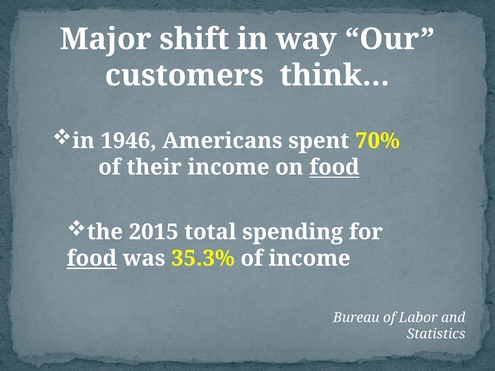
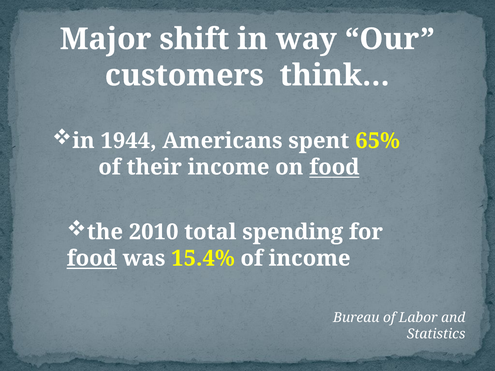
1946: 1946 -> 1944 (129, 141)
70%: 70% -> 65% (378, 141)
2015: 2015 -> 2010 (154, 232)
35.3%: 35.3% -> 15.4% (203, 259)
